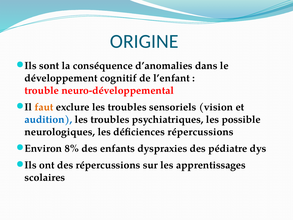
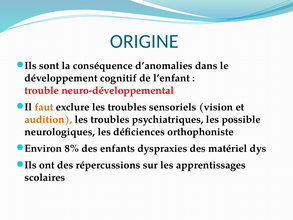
audition colour: blue -> orange (48, 119)
déficiences répercussions: répercussions -> orthophoniste (201, 132)
pédiatre: pédiatre -> matériel (228, 148)
